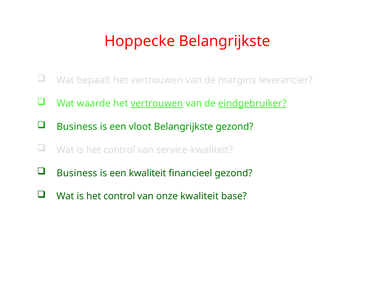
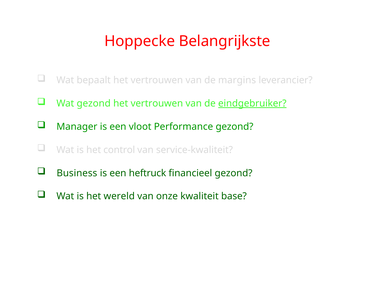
Wat waarde: waarde -> gezond (94, 103)
vertrouwen underline: present -> none (157, 103)
Business: Business -> Manager (77, 126)
vloot Belangrijkste: Belangrijkste -> Performance (184, 126)
een kwaliteit: kwaliteit -> heftruck (148, 173)
control: control -> wereld (119, 196)
